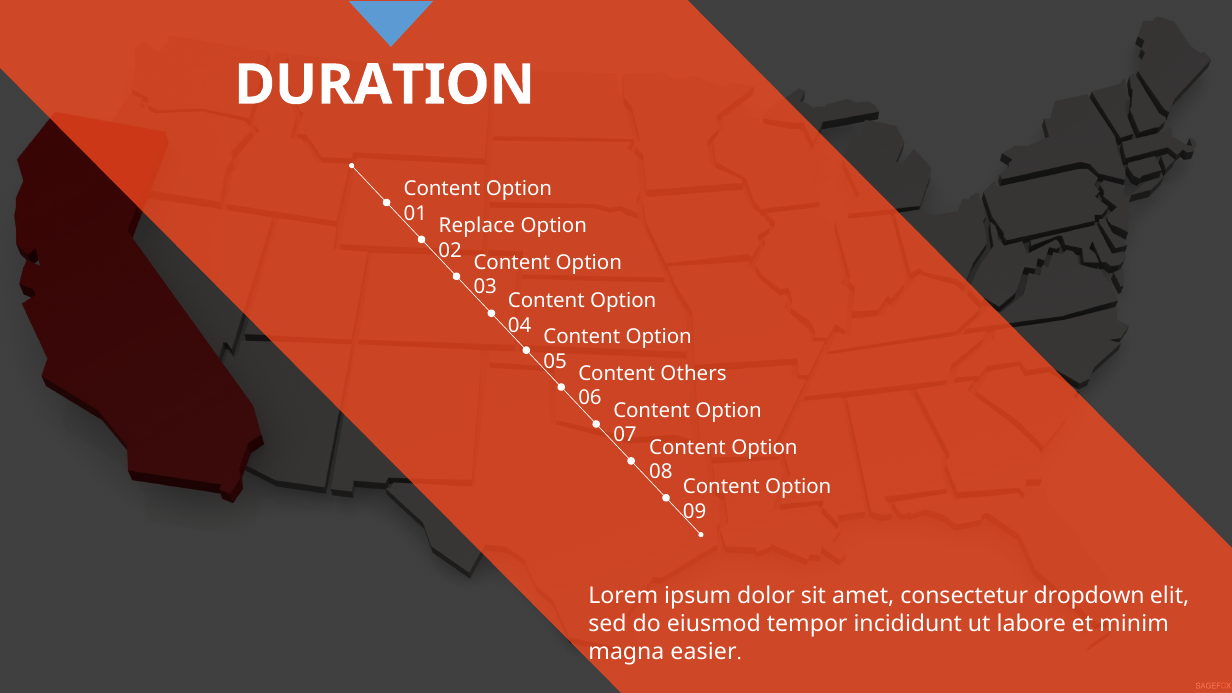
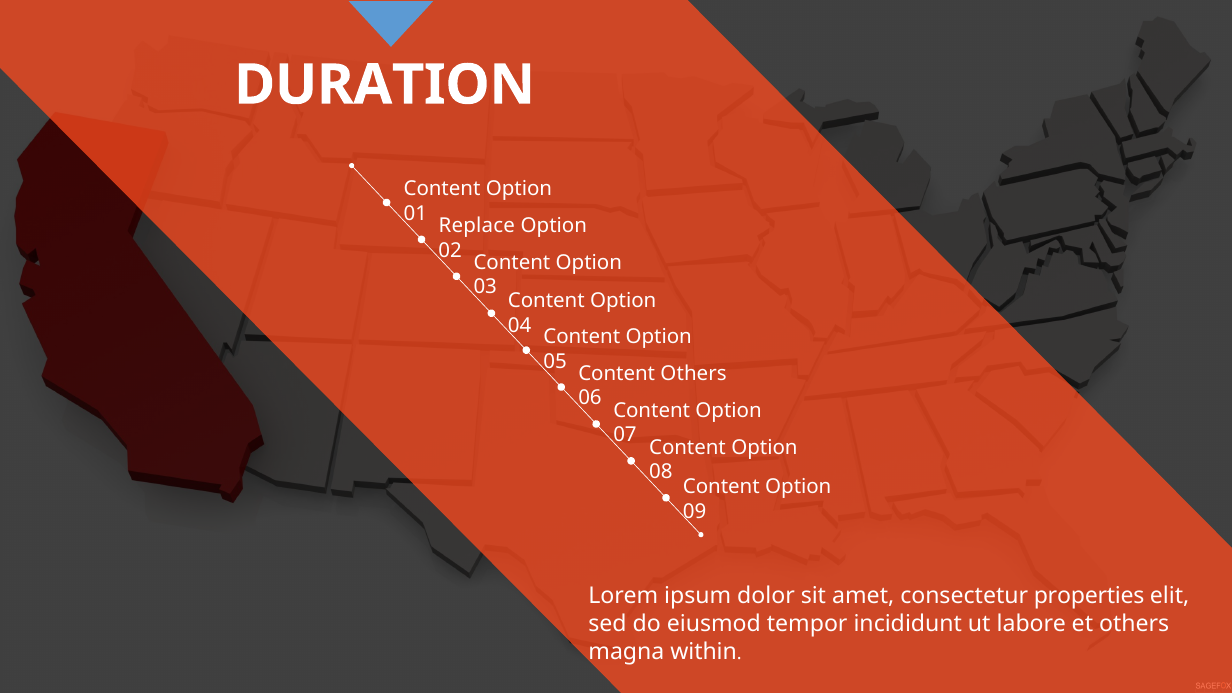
dropdown: dropdown -> properties (1089, 596)
et minim: minim -> others (1134, 624)
easier: easier -> within (704, 651)
